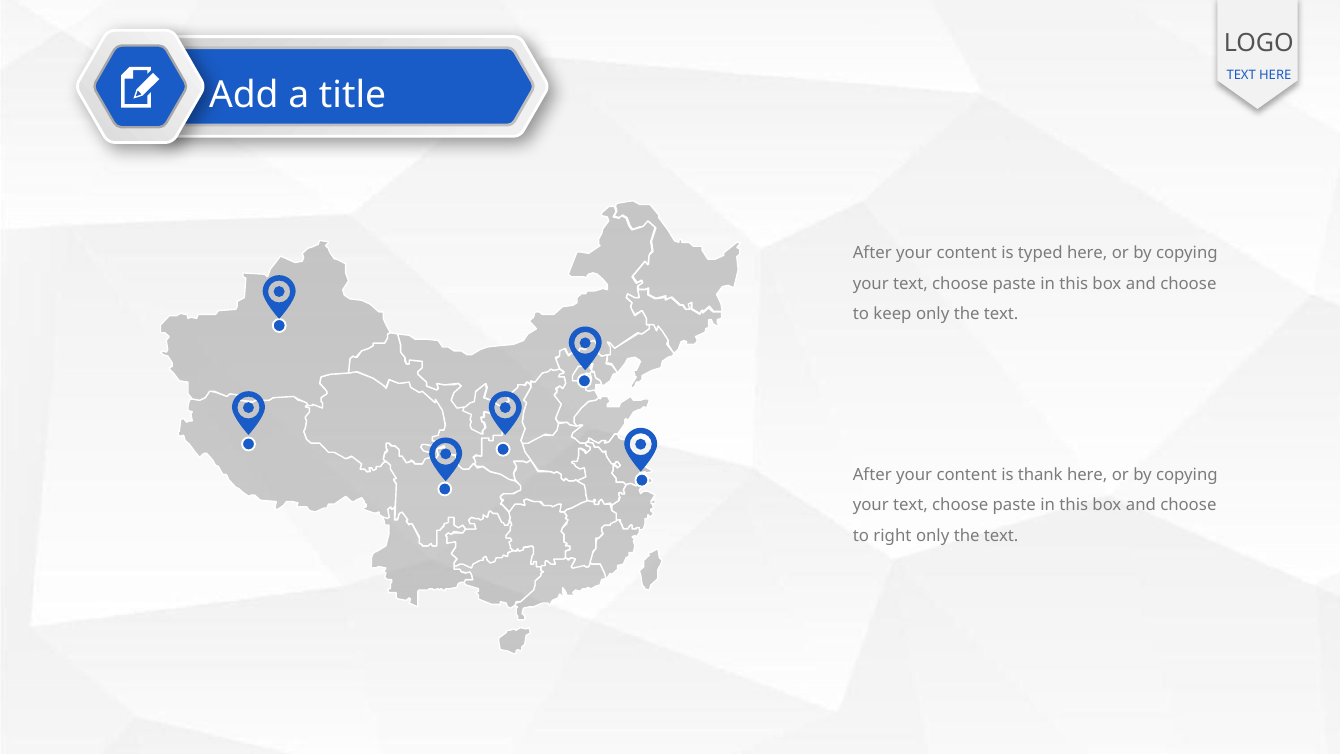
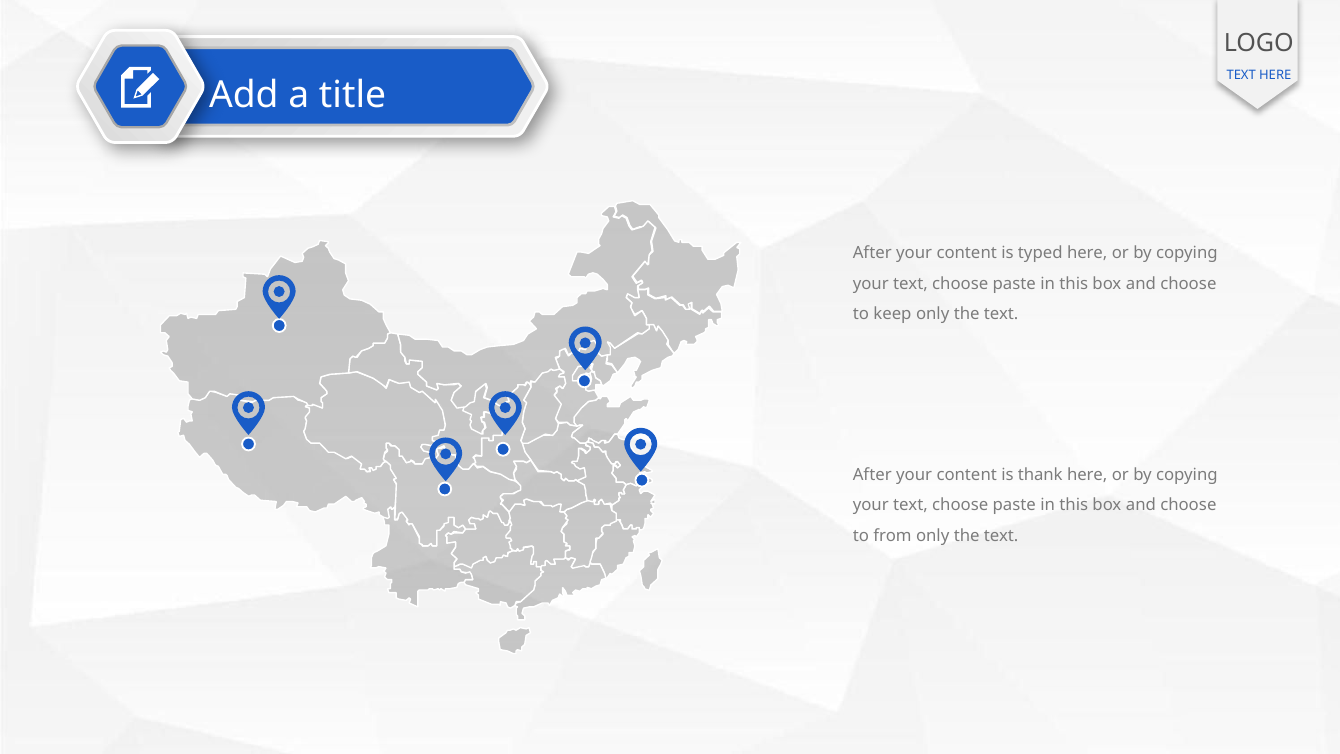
right: right -> from (892, 535)
